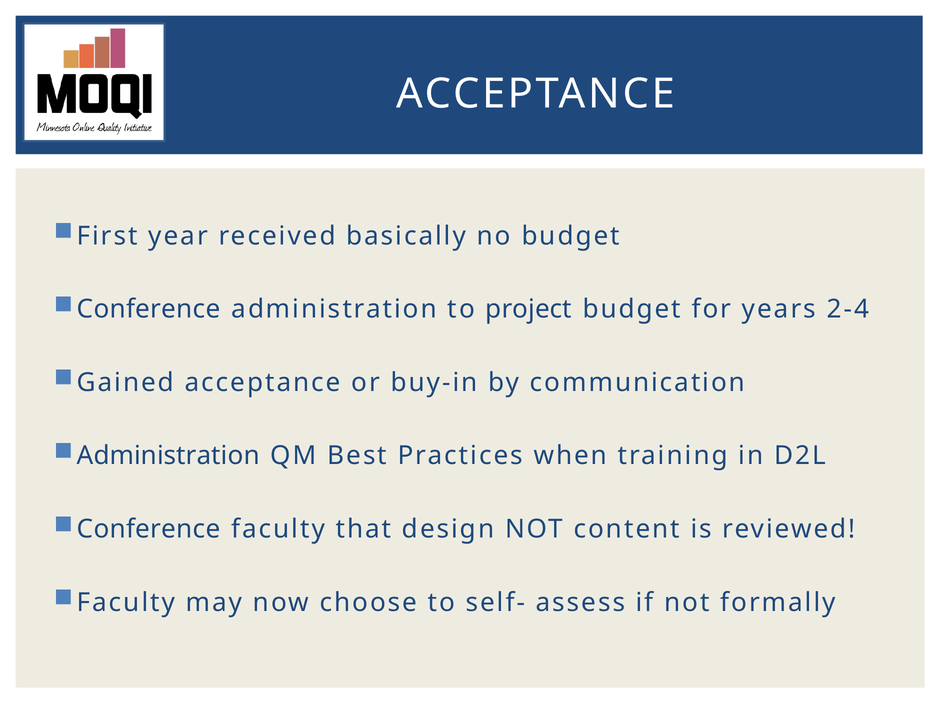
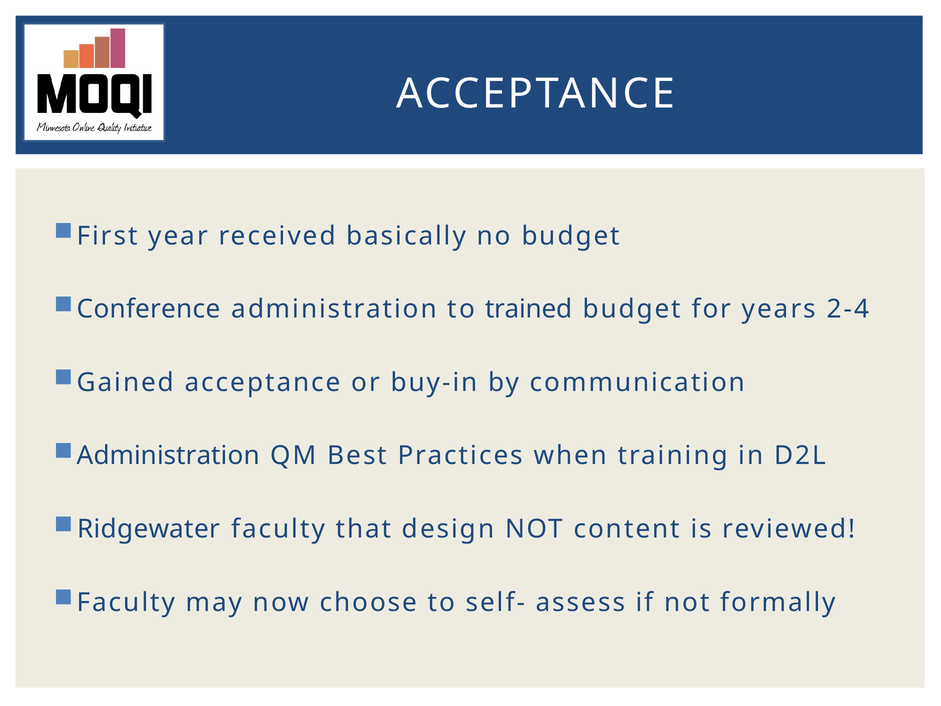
project: project -> trained (529, 309)
Conference: Conference -> Ridgewater (149, 529)
